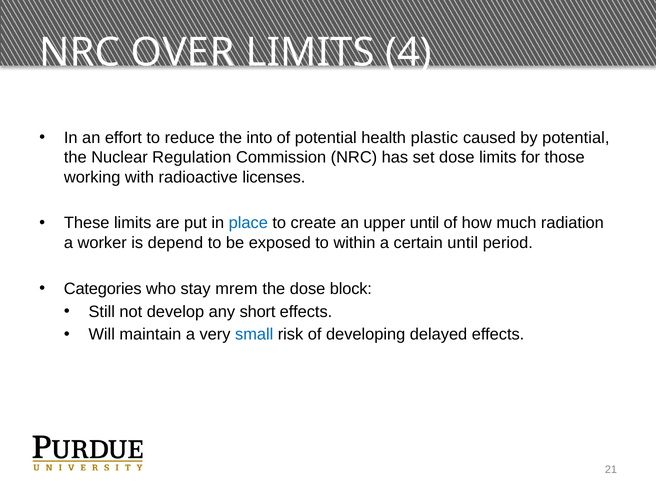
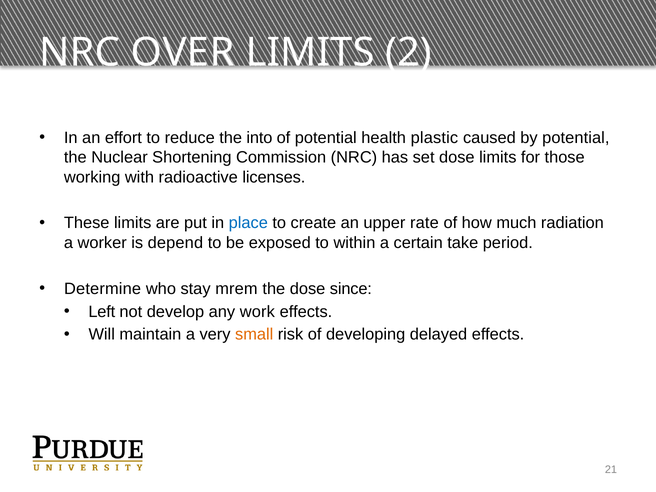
4: 4 -> 2 (409, 53)
Regulation: Regulation -> Shortening (192, 157)
upper until: until -> rate (424, 223)
certain until: until -> take (463, 243)
Categories: Categories -> Determine (103, 289)
block: block -> since (351, 289)
Still: Still -> Left (102, 312)
short: short -> work (257, 312)
small colour: blue -> orange (254, 335)
